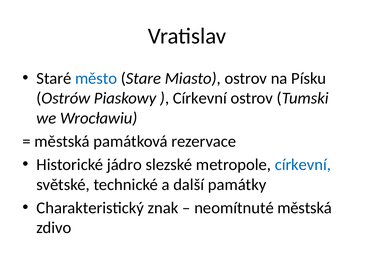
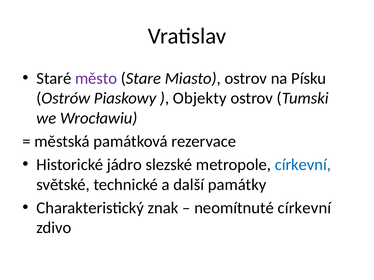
město colour: blue -> purple (96, 78)
Církevní: Církevní -> Objekty (200, 98)
neomítnuté městská: městská -> církevní (304, 208)
